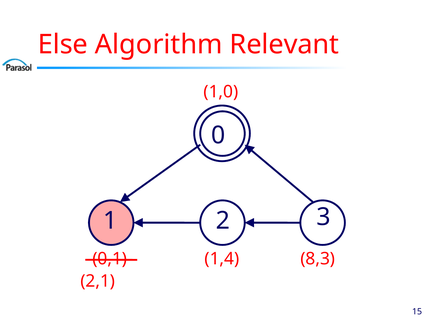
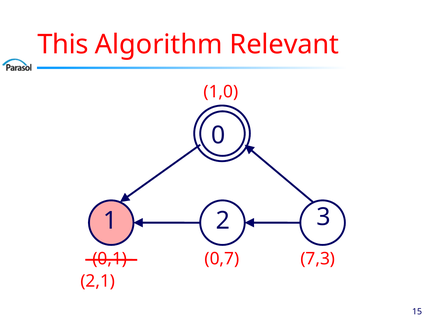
Else: Else -> This (63, 45)
1,4: 1,4 -> 0,7 (222, 259)
8,3: 8,3 -> 7,3 (318, 259)
